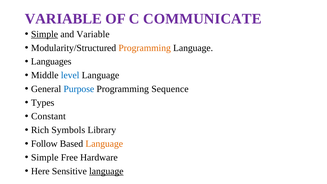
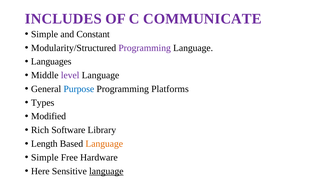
VARIABLE: VARIABLE -> INCLUDES (63, 19)
Simple underline: present -> none (45, 34)
and Variable: Variable -> Constant (93, 34)
Programming colour: orange -> purple (145, 48)
level colour: blue -> purple (70, 75)
Sequence: Sequence -> Platforms (170, 89)
Constant: Constant -> Modified (49, 116)
Symbols: Symbols -> Software (68, 130)
Follow: Follow -> Length (44, 144)
